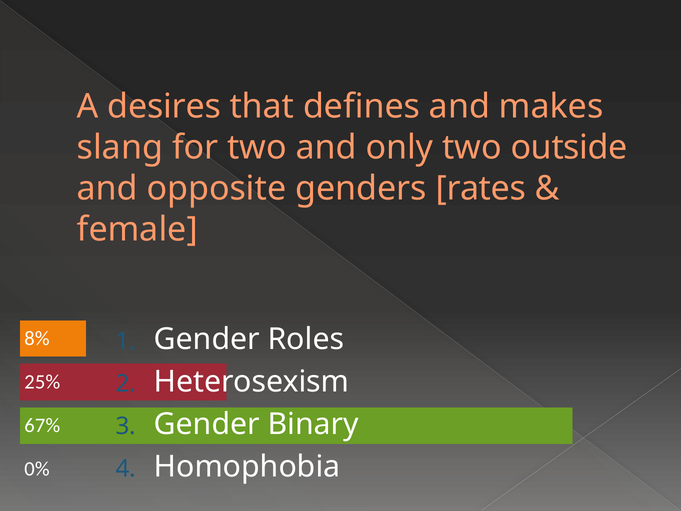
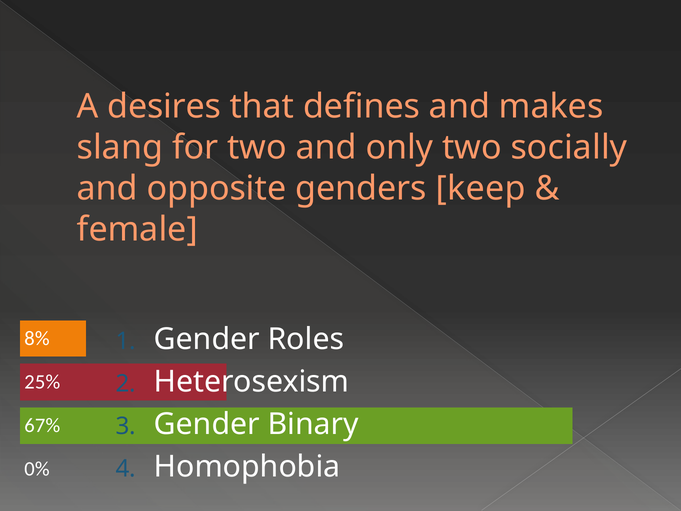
outside: outside -> socially (569, 148)
rates: rates -> keep (481, 188)
